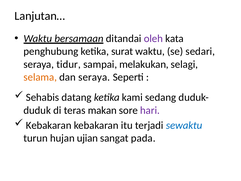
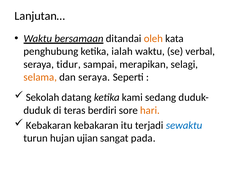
oleh colour: purple -> orange (153, 39)
surat: surat -> ialah (122, 51)
sedari: sedari -> verbal (200, 51)
melakukan: melakukan -> merapikan (144, 64)
Sehabis: Sehabis -> Sekolah (43, 97)
makan: makan -> berdiri (102, 110)
hari colour: purple -> orange (150, 110)
